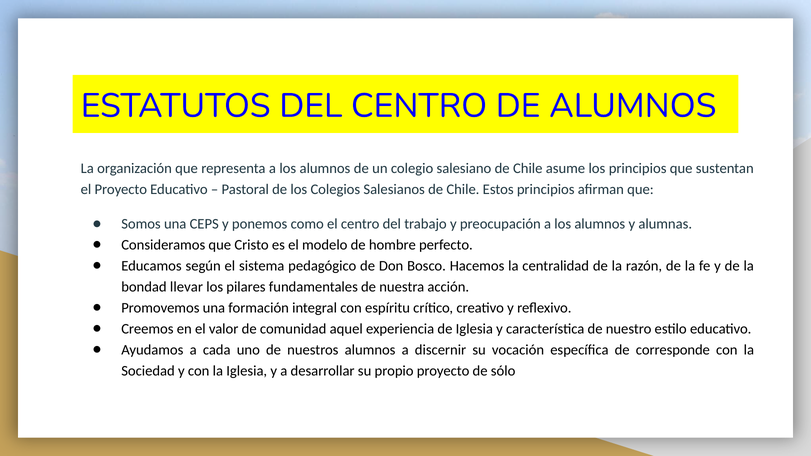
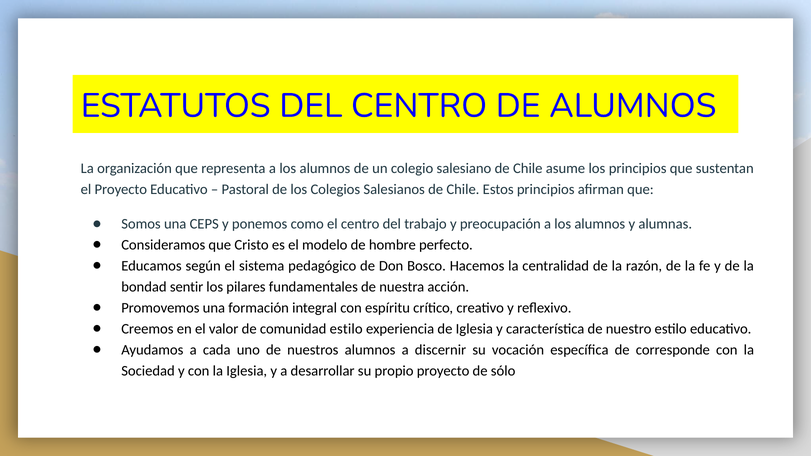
llevar: llevar -> sentir (187, 287)
comunidad aquel: aquel -> estilo (346, 329)
